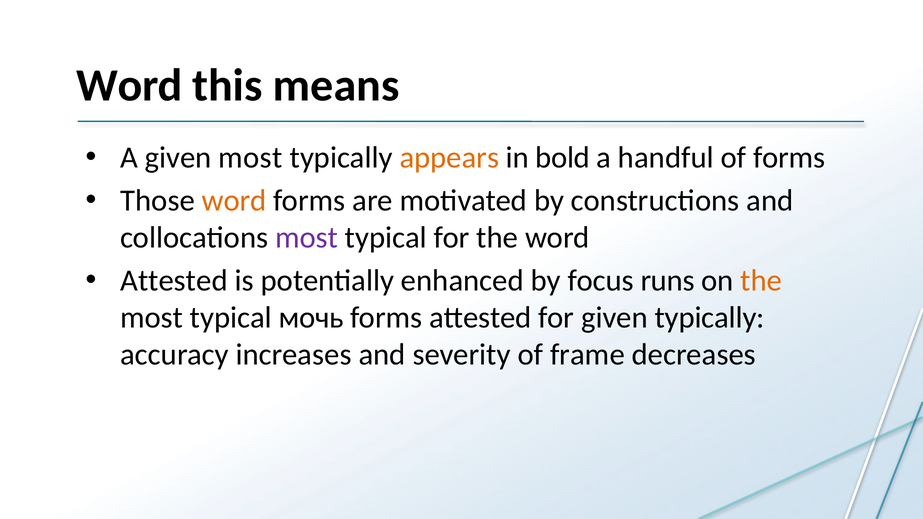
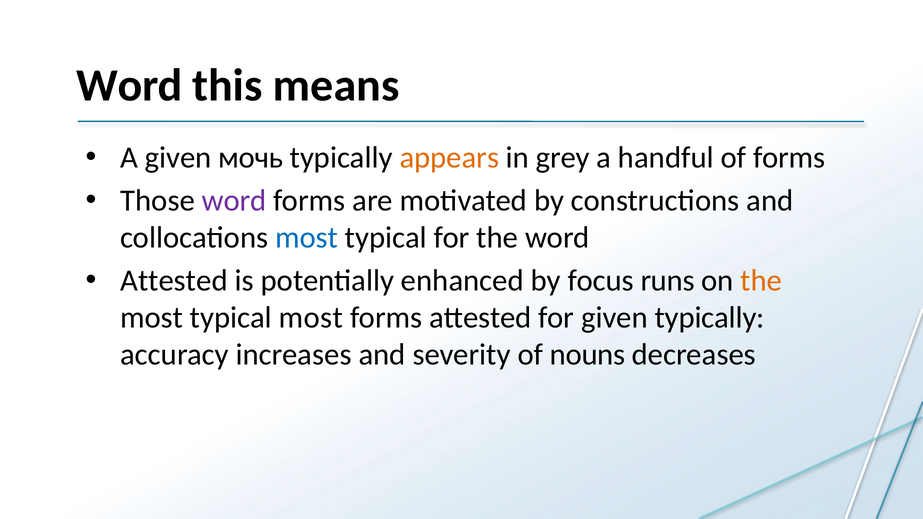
given most: most -> мочь (251, 158)
bold: bold -> grey (563, 158)
word colour: orange -> purple (234, 201)
most colour: purple -> blue (307, 238)
typical мочь: мочь -> most (311, 318)
frame: frame -> nouns (588, 355)
